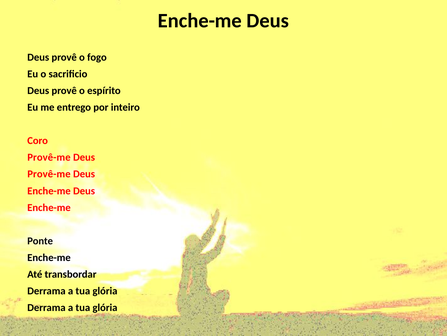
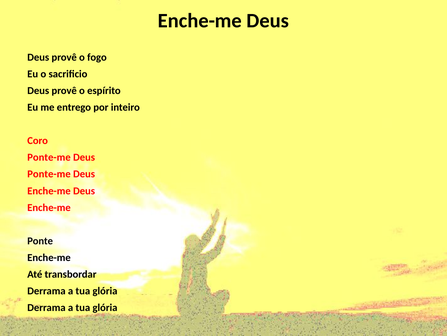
Provê-me: Provê-me -> Ponte-me (49, 157)
Provê-me: Provê-me -> Ponte-me (49, 174)
